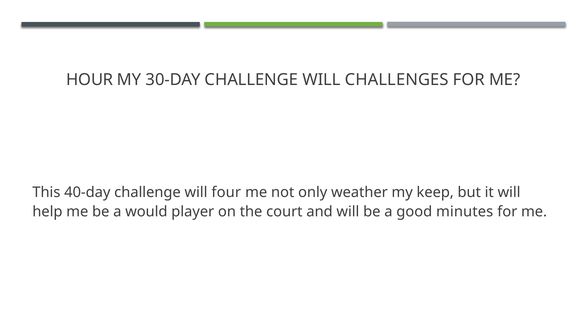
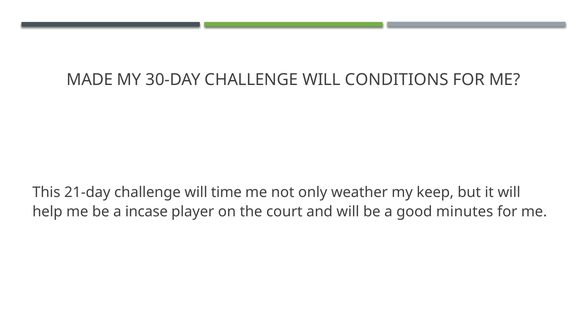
HOUR: HOUR -> MADE (90, 80)
CHALLENGES: CHALLENGES -> CONDITIONS (397, 80)
40-day: 40-day -> 21-day (87, 192)
four: four -> time (226, 192)
would: would -> incase (146, 212)
